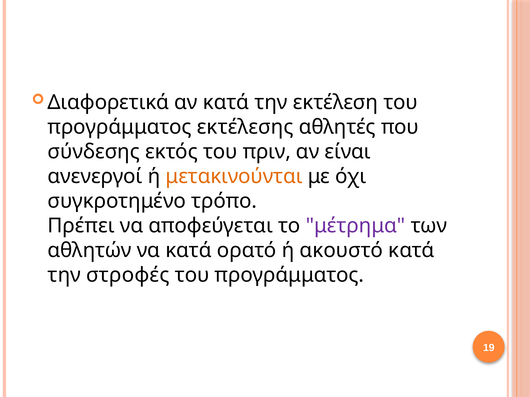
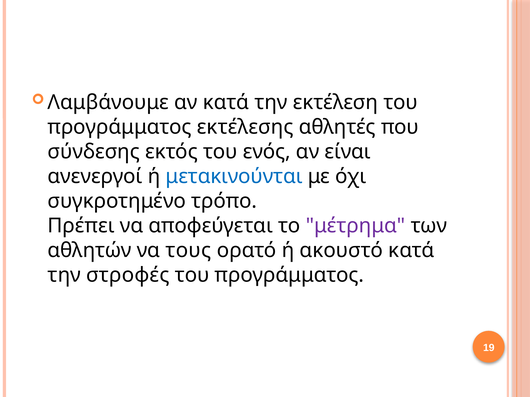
Διαφορετικά: Διαφορετικά -> Λαμβάνουμε (108, 102)
πριν: πριν -> ενός (267, 152)
μετακινούνται colour: orange -> blue (234, 176)
να κατά: κατά -> τους (188, 251)
